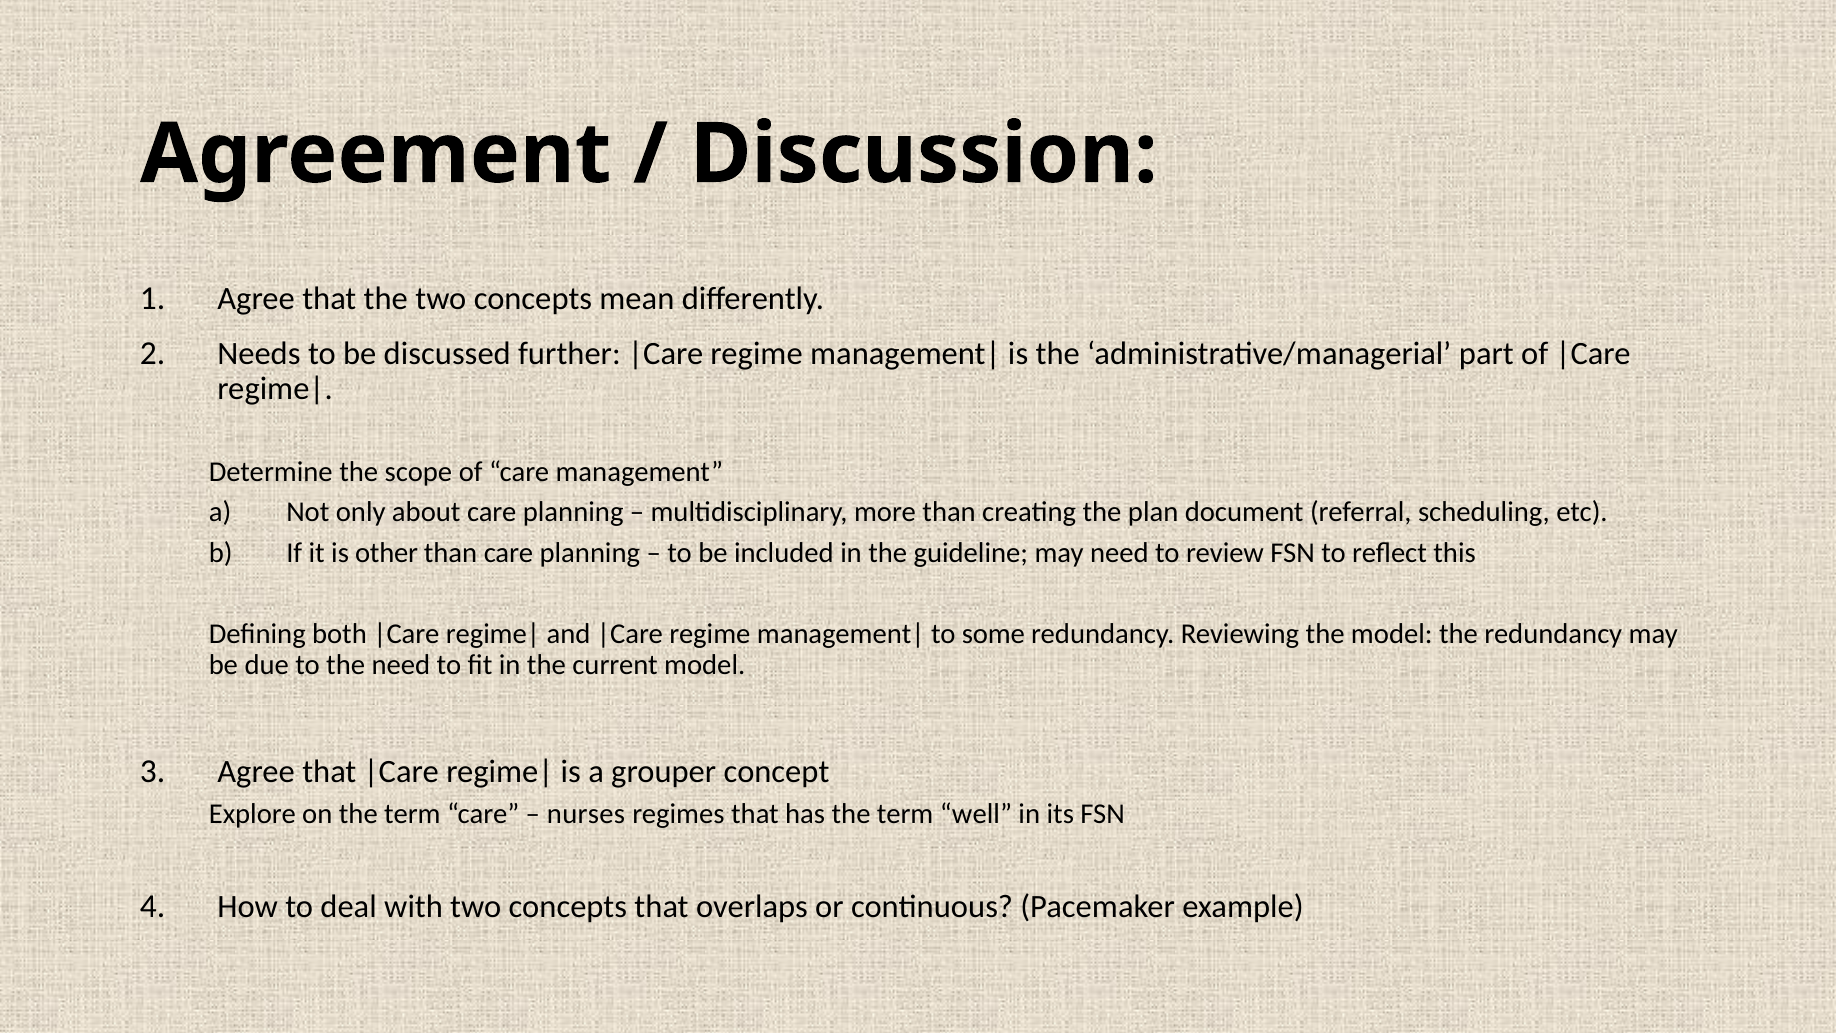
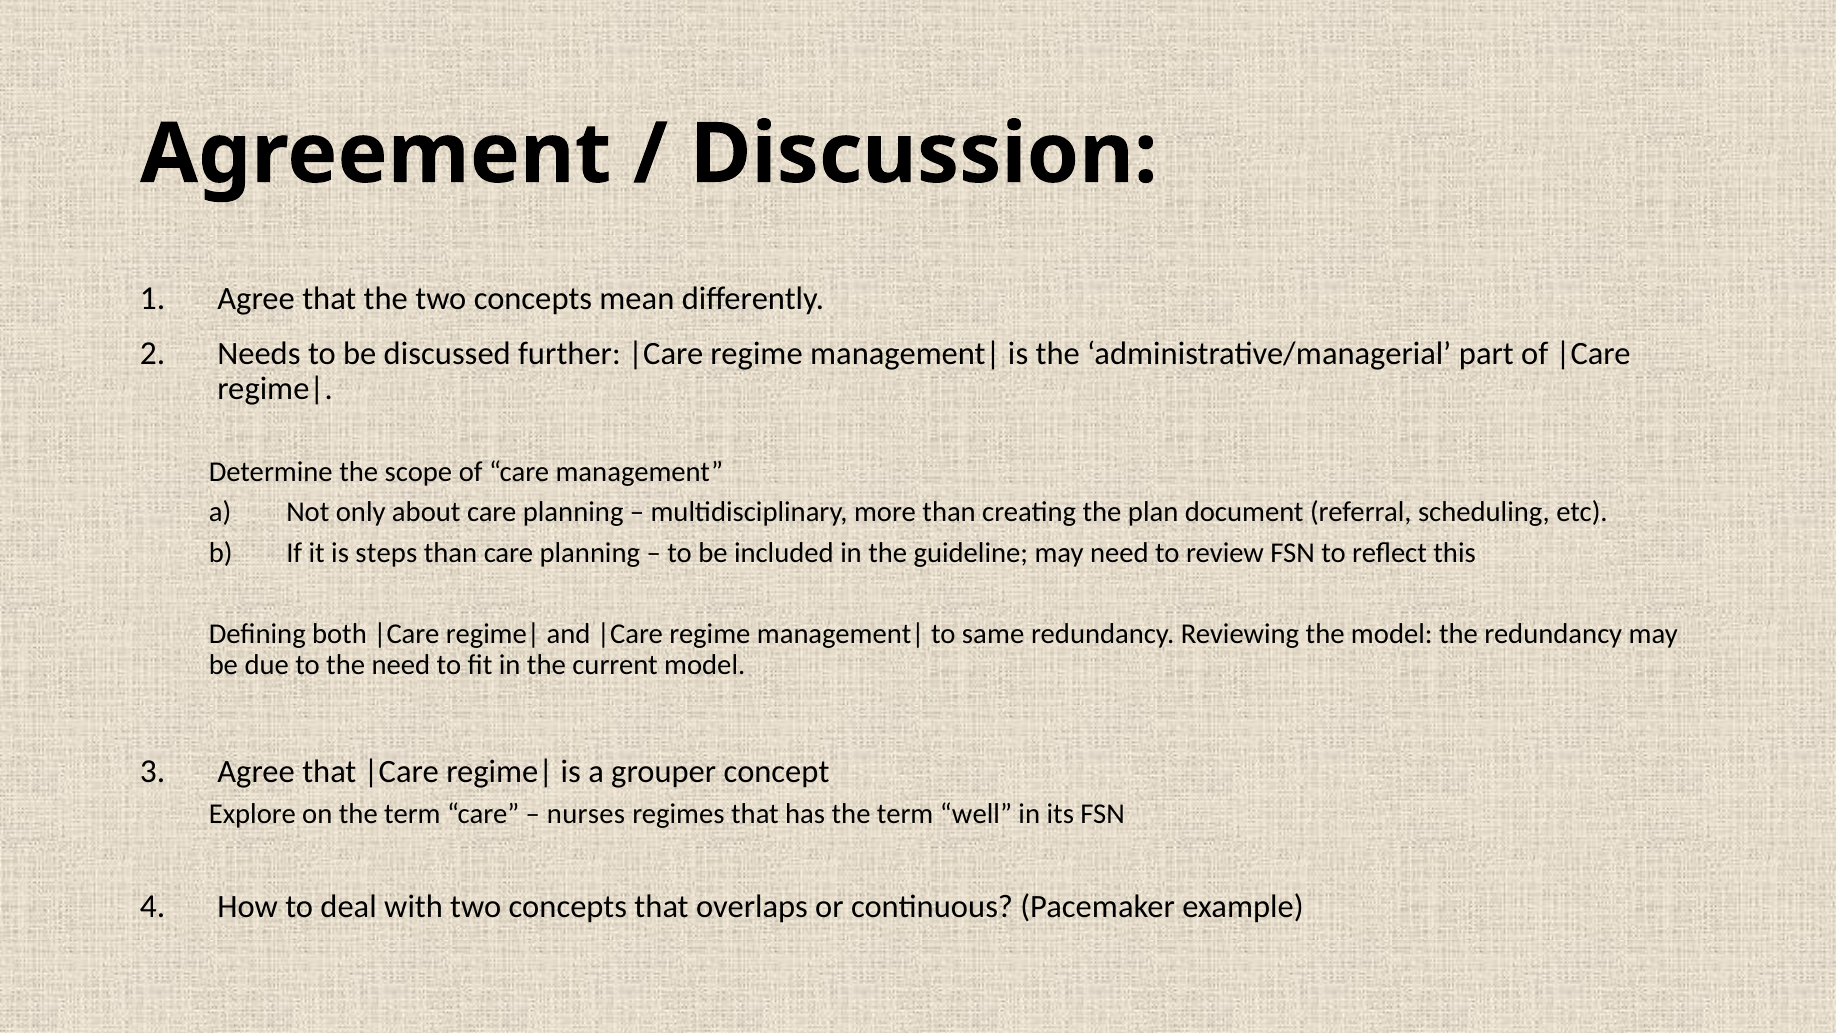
other: other -> steps (386, 553)
some: some -> same (993, 634)
